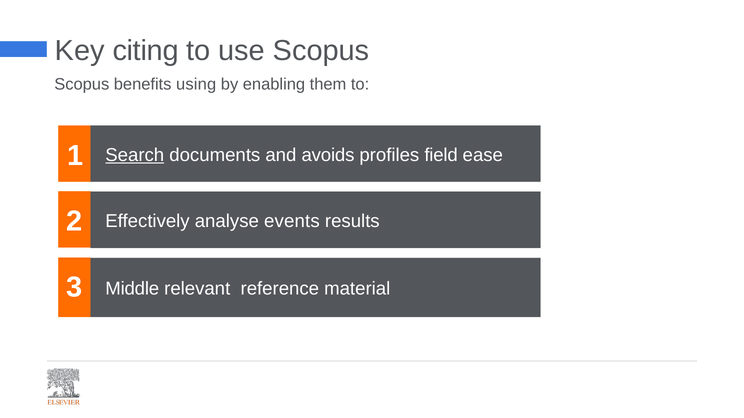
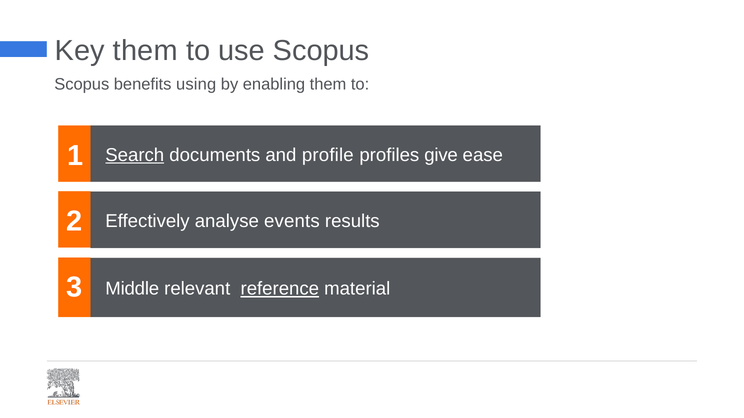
Key citing: citing -> them (145, 51)
avoids: avoids -> profile (328, 155)
field: field -> give (441, 155)
reference underline: none -> present (280, 289)
